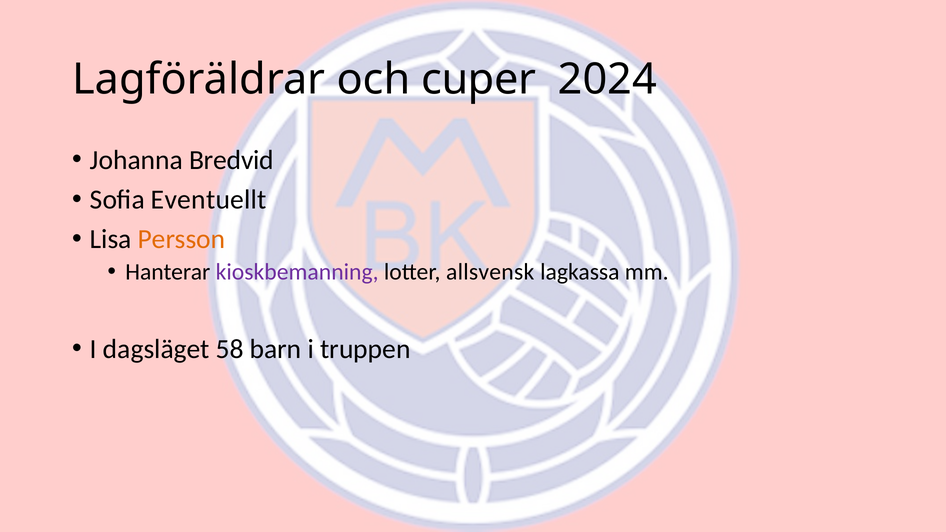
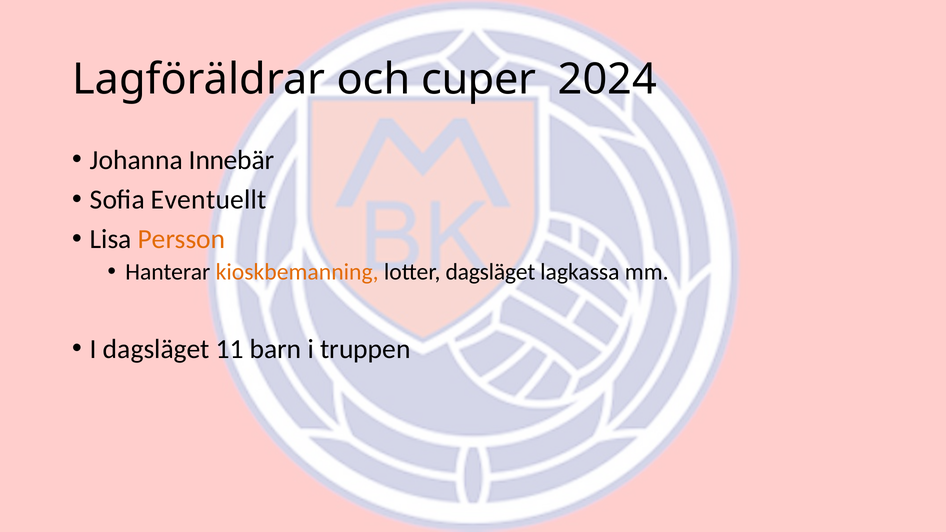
Bredvid: Bredvid -> Innebär (231, 160)
kioskbemanning colour: purple -> orange (297, 272)
lotter allsvensk: allsvensk -> dagsläget (490, 272)
58: 58 -> 11 (230, 349)
